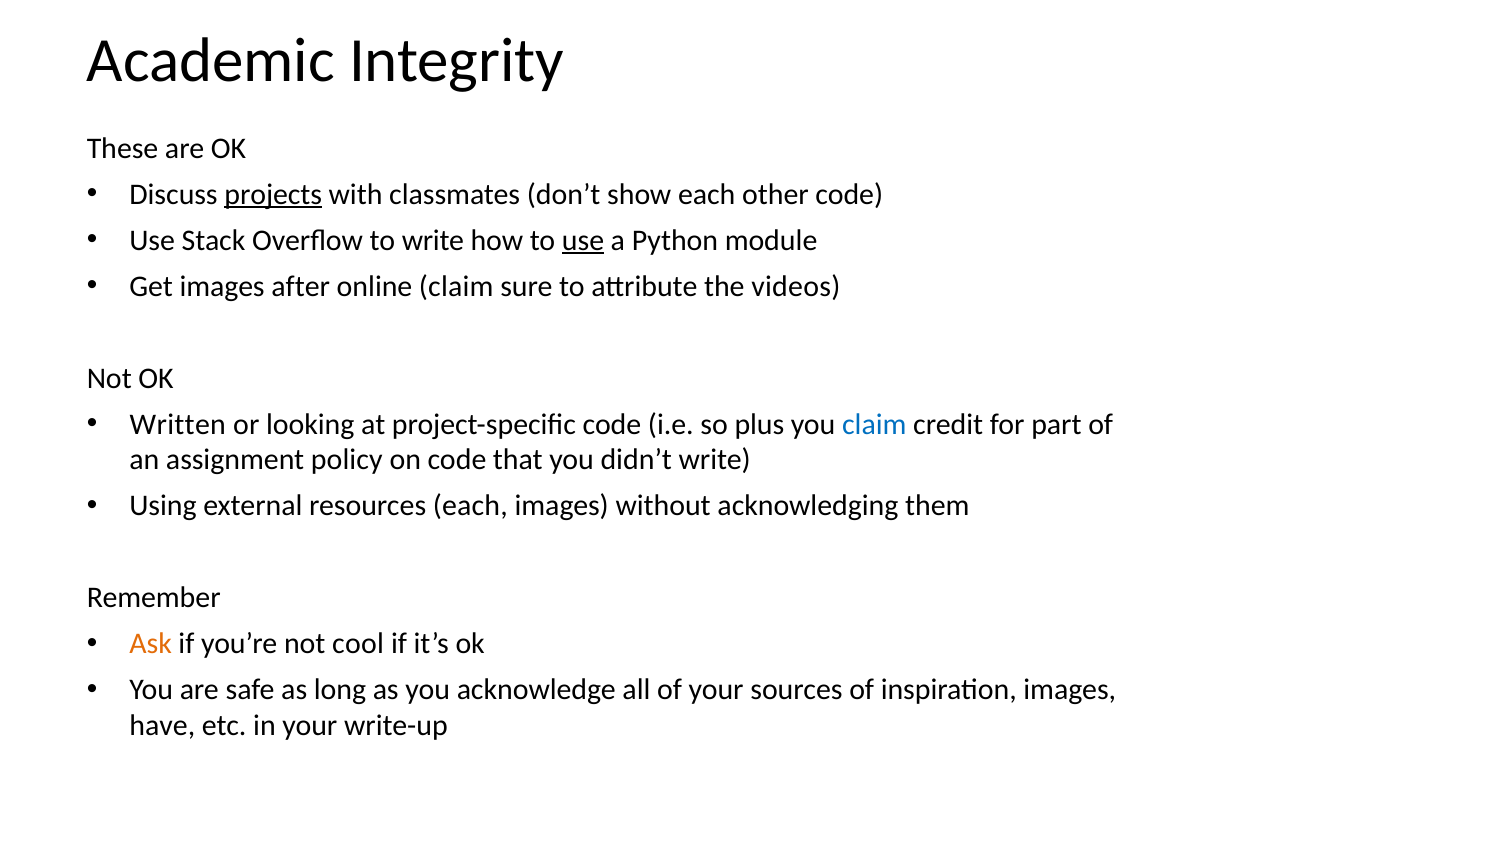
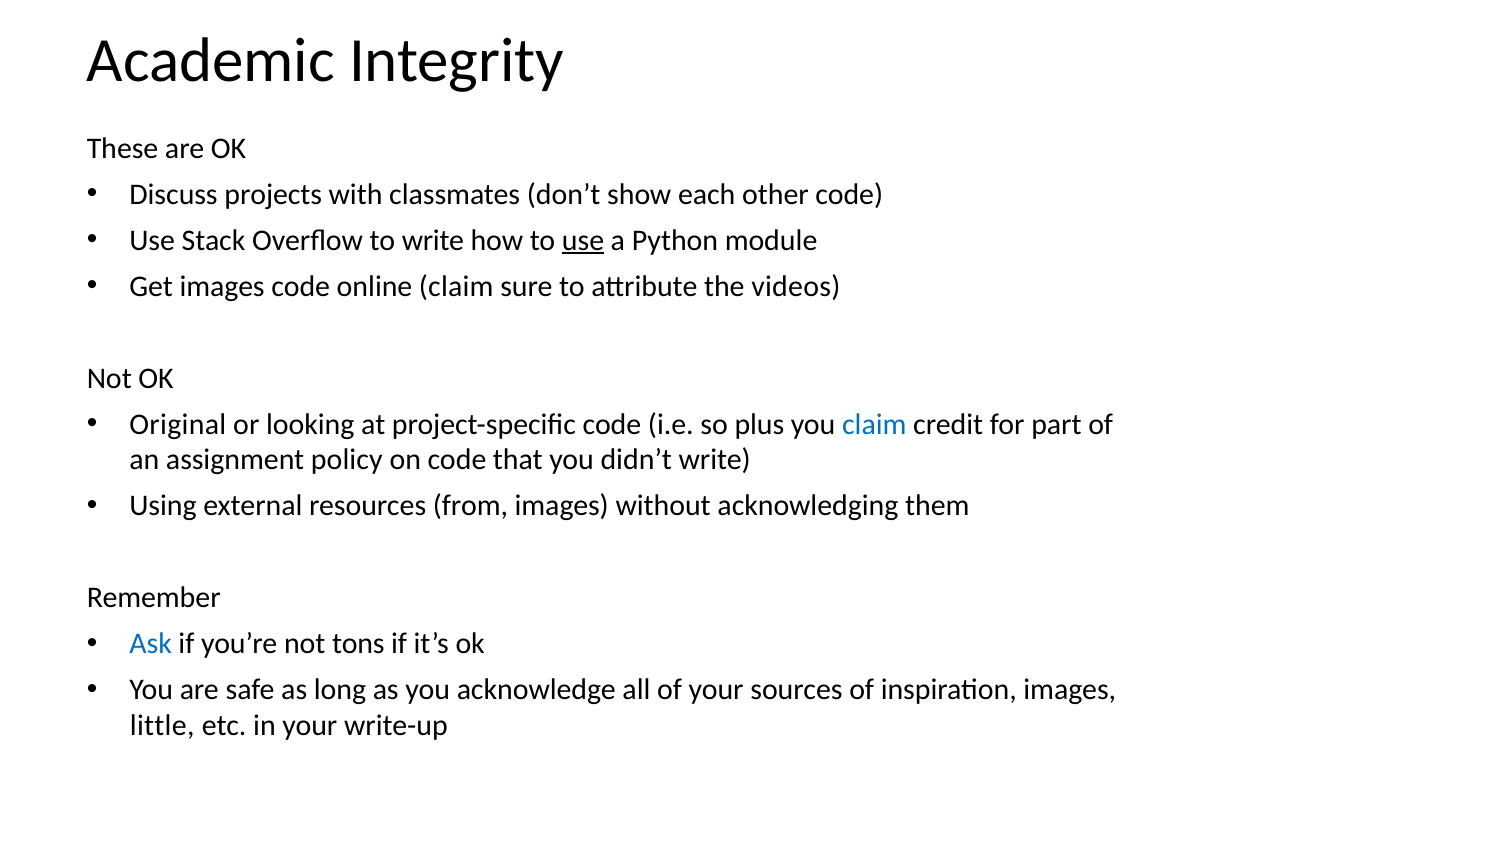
projects underline: present -> none (273, 194)
images after: after -> code (301, 286)
Written: Written -> Original (178, 424)
resources each: each -> from (470, 506)
Ask colour: orange -> blue (151, 644)
cool: cool -> tons (358, 644)
have: have -> little (162, 726)
